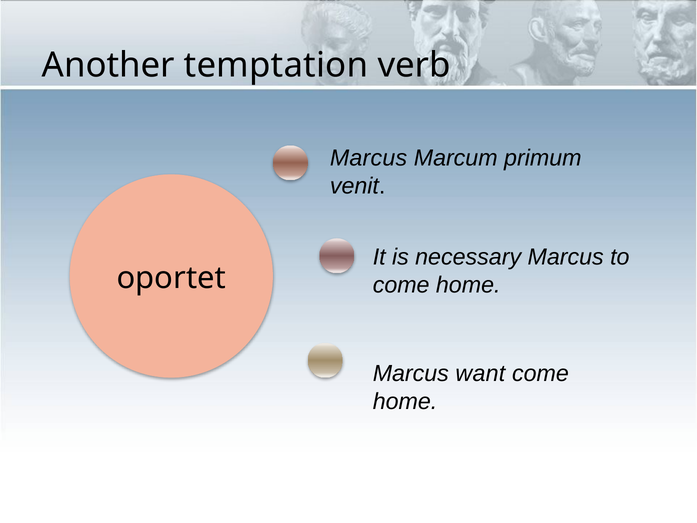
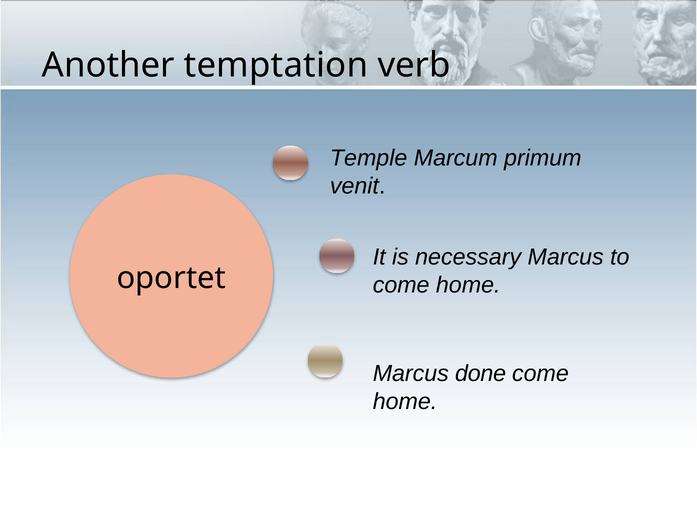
Marcus: Marcus -> Temple (369, 158)
want: want -> done (481, 373)
